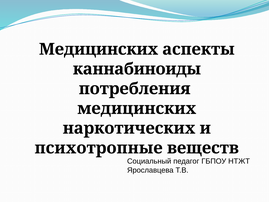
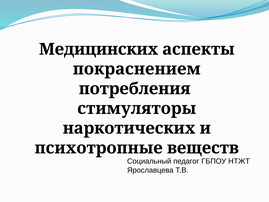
каннабиноиды: каннабиноиды -> покраснением (137, 69)
медицинских: медицинских -> стимуляторы (137, 108)
